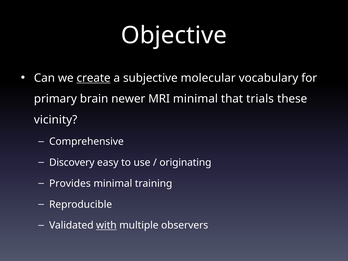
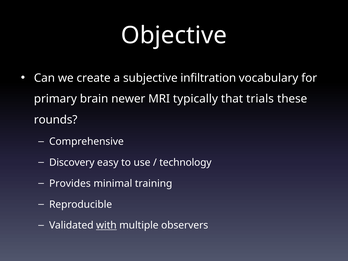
create underline: present -> none (94, 78)
molecular: molecular -> infiltration (208, 78)
MRI minimal: minimal -> typically (195, 99)
vicinity: vicinity -> rounds (56, 120)
originating: originating -> technology (185, 162)
